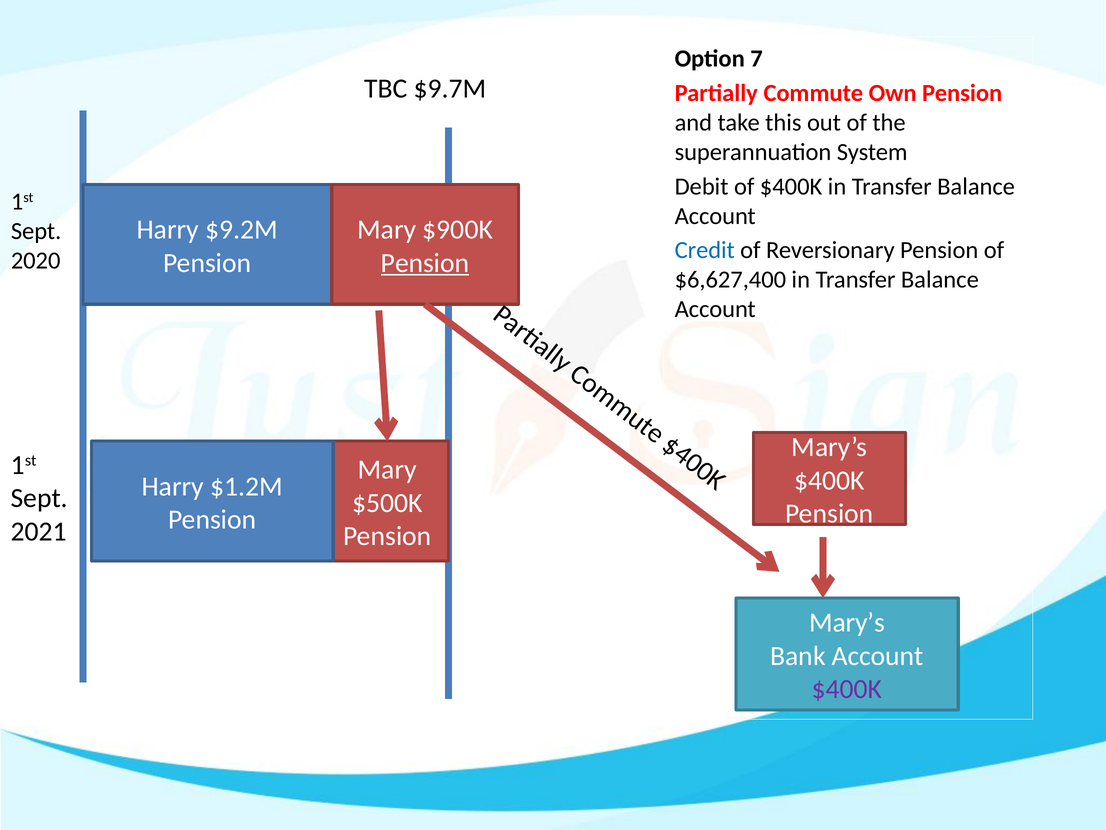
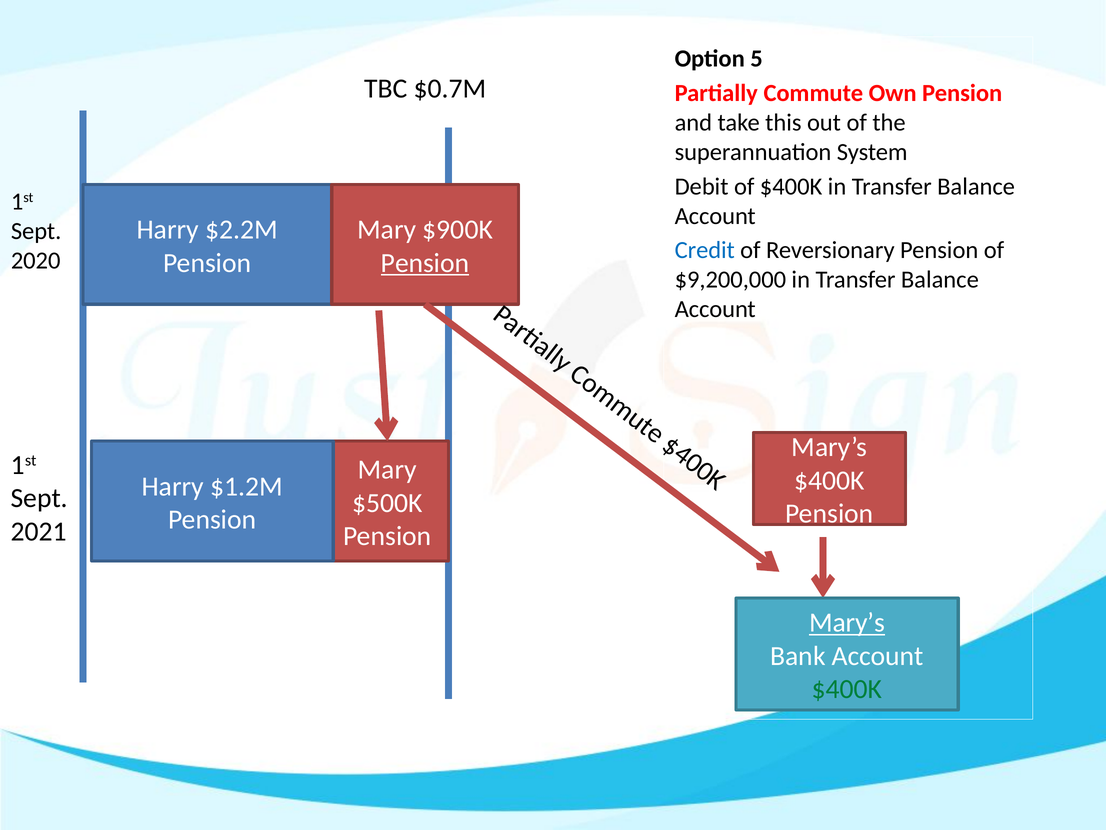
7: 7 -> 5 (757, 59)
$9.7M: $9.7M -> $0.7M (450, 88)
$9.2M: $9.2M -> $2.2M (241, 230)
$6,627,400: $6,627,400 -> $9,200,000 (730, 280)
Mary’s underline: none -> present (847, 622)
$400K colour: purple -> green (847, 689)
